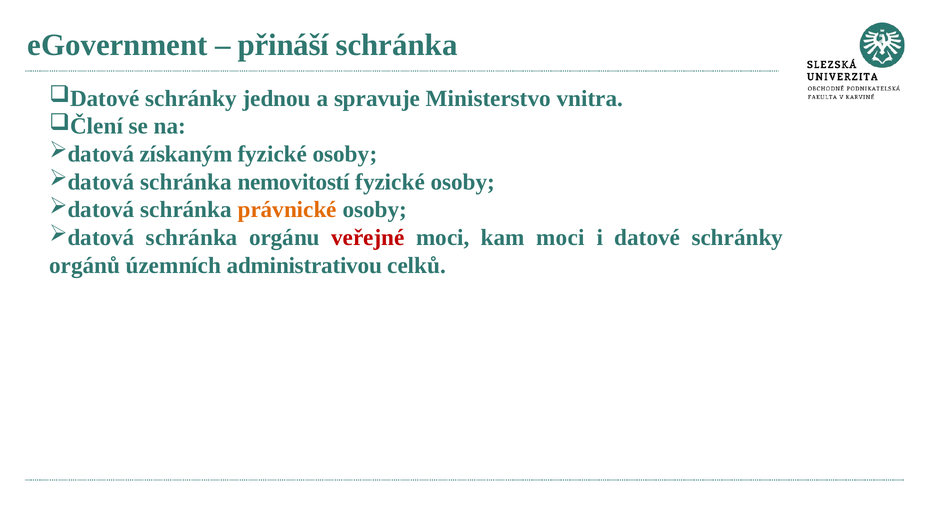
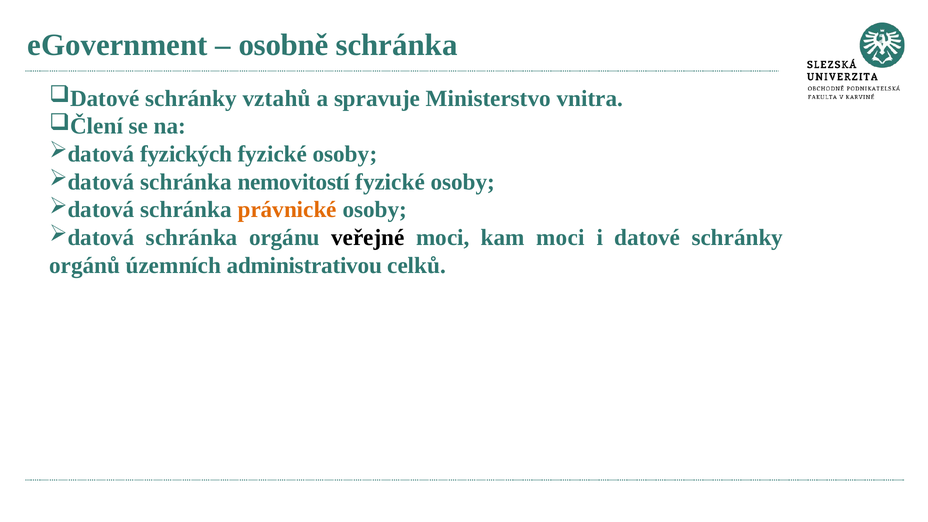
přináší: přináší -> osobně (283, 45)
jednou: jednou -> vztahů (277, 98)
získaným: získaným -> fyzických (186, 154)
veřejné colour: red -> black (368, 238)
